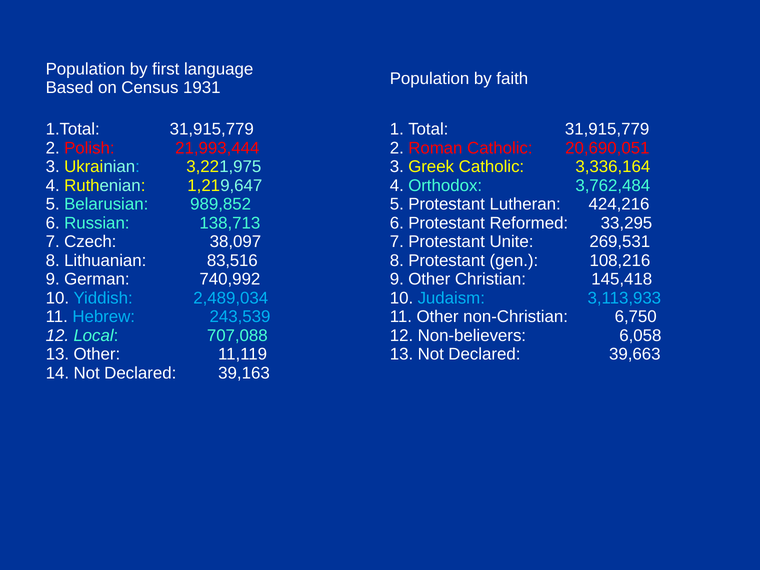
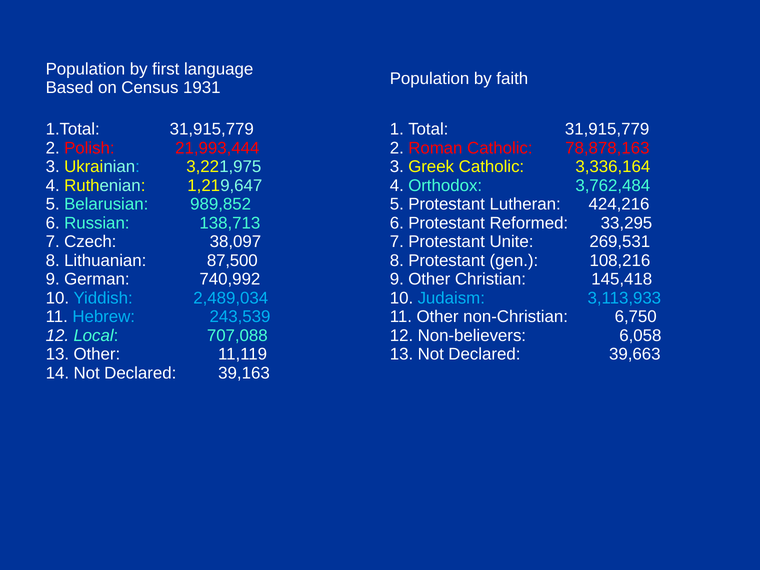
20,690,051: 20,690,051 -> 78,878,163 (607, 148)
83,516: 83,516 -> 87,500 (232, 261)
